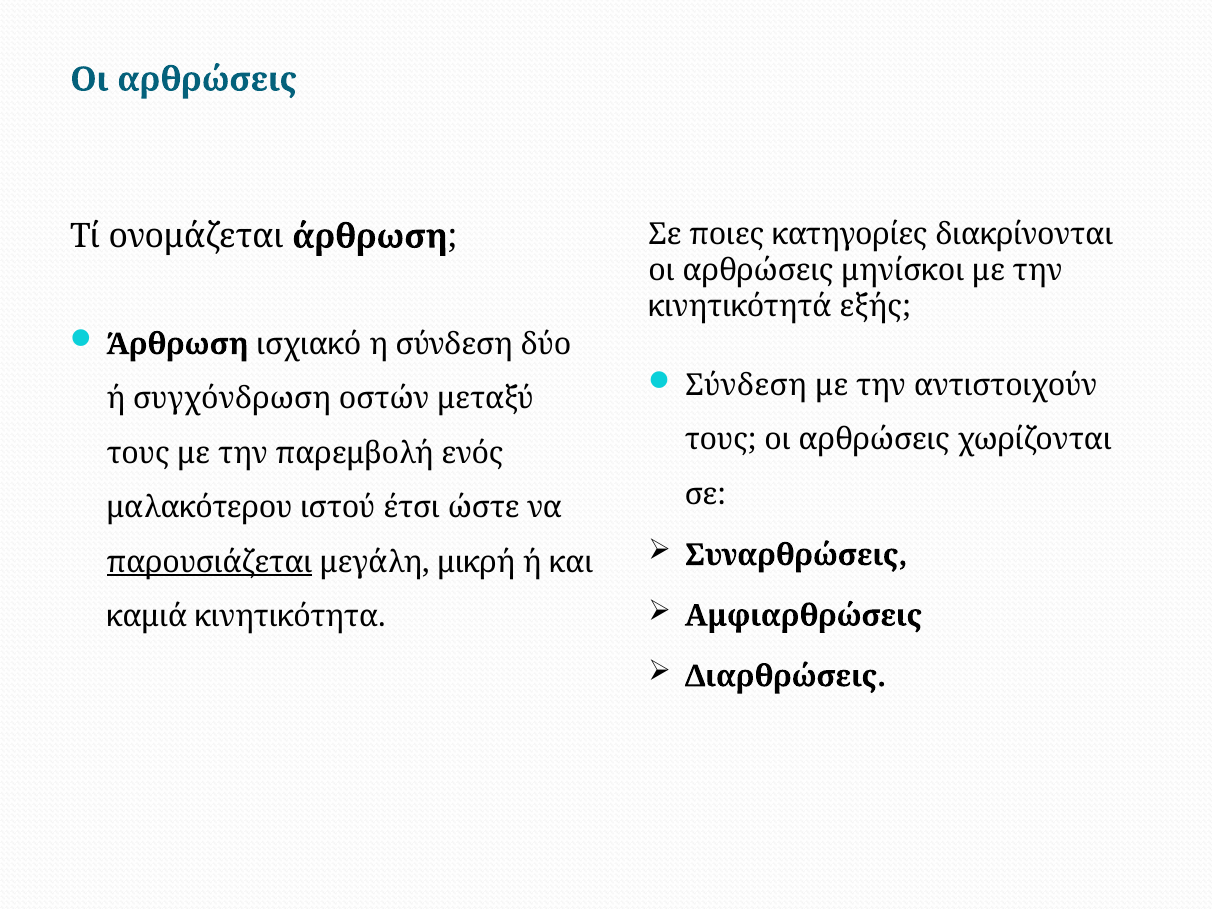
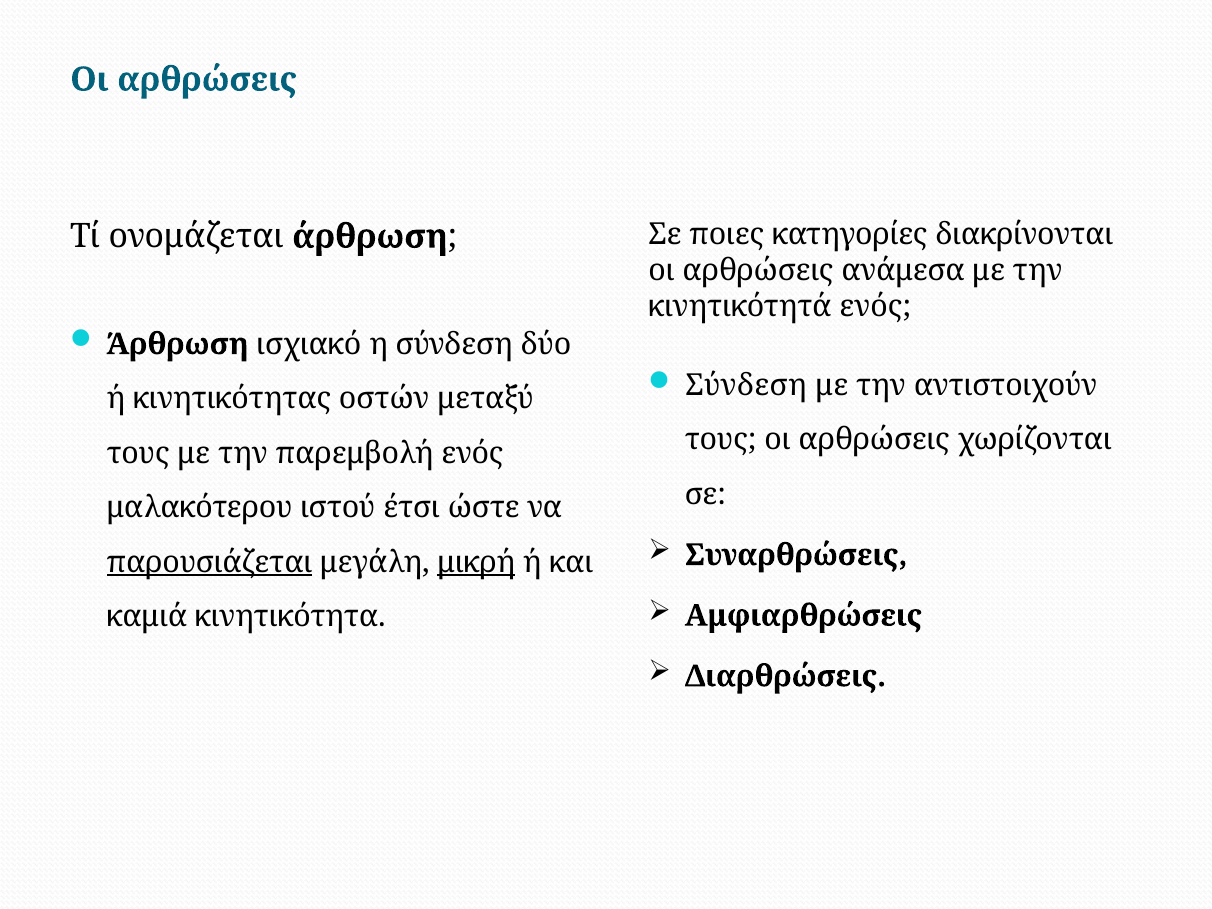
μηνίσκοι: μηνίσκοι -> ανάμεσα (903, 271)
κινητικότητά εξής: εξής -> ενός (875, 307)
συγχόνδρωση: συγχόνδρωση -> κινητικότητας (232, 399)
μικρή underline: none -> present (476, 562)
